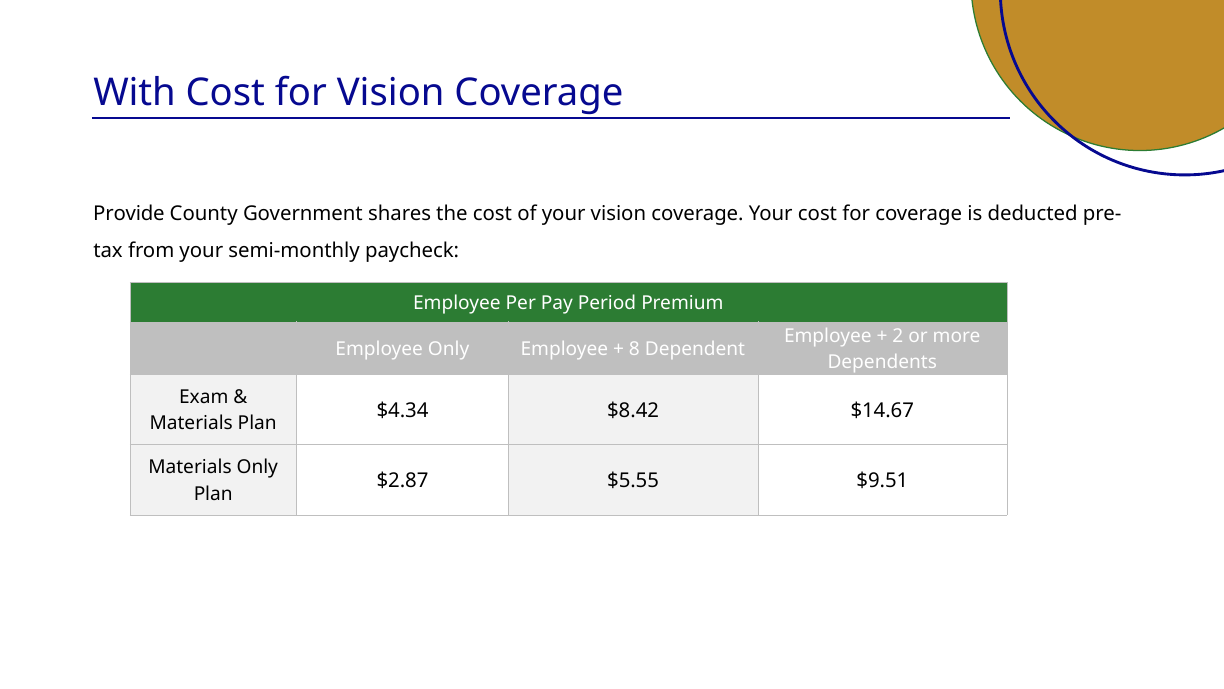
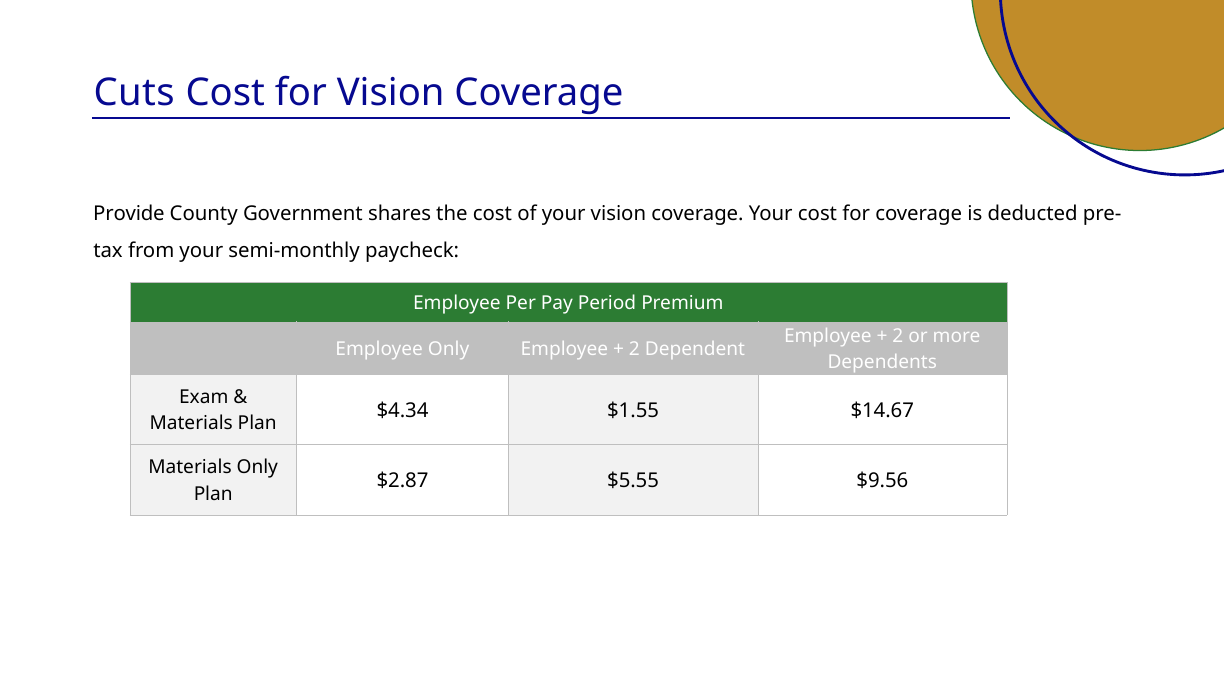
With: With -> Cuts (134, 93)
8: 8 -> 2 (634, 349)
$8.42: $8.42 -> $1.55 (633, 410)
$9.51: $9.51 -> $9.56 (882, 480)
